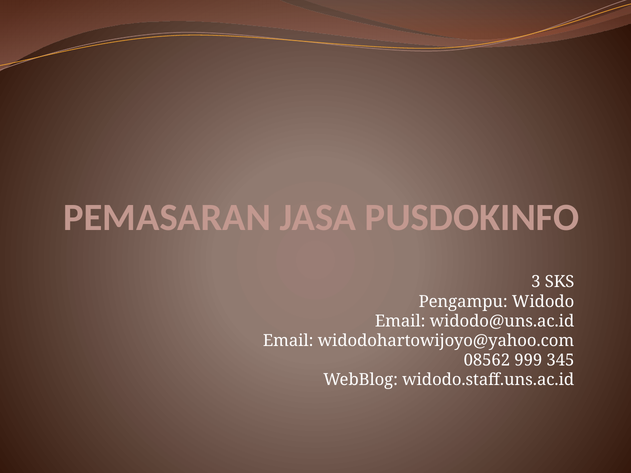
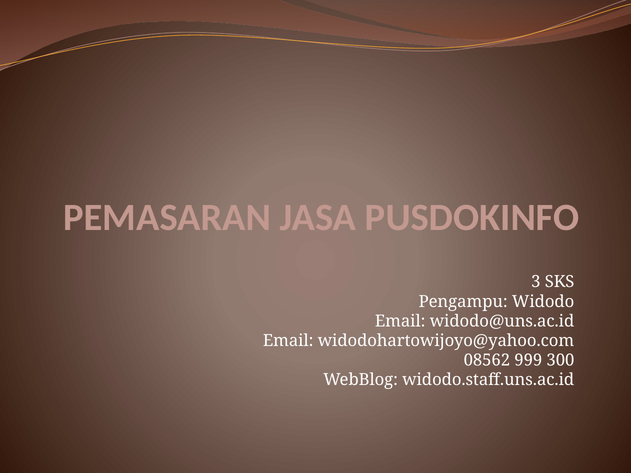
345: 345 -> 300 (560, 360)
